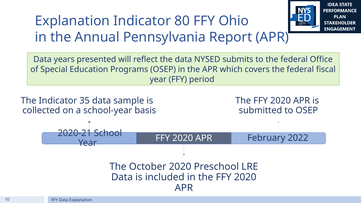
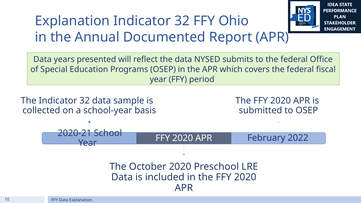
Explanation Indicator 80: 80 -> 32 (182, 21)
Pennsylvania: Pennsylvania -> Documented (164, 37)
The Indicator 35: 35 -> 32 (85, 101)
